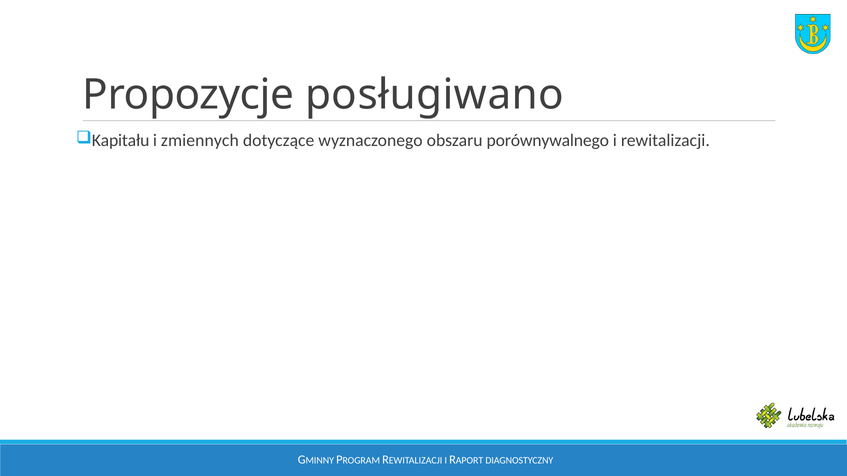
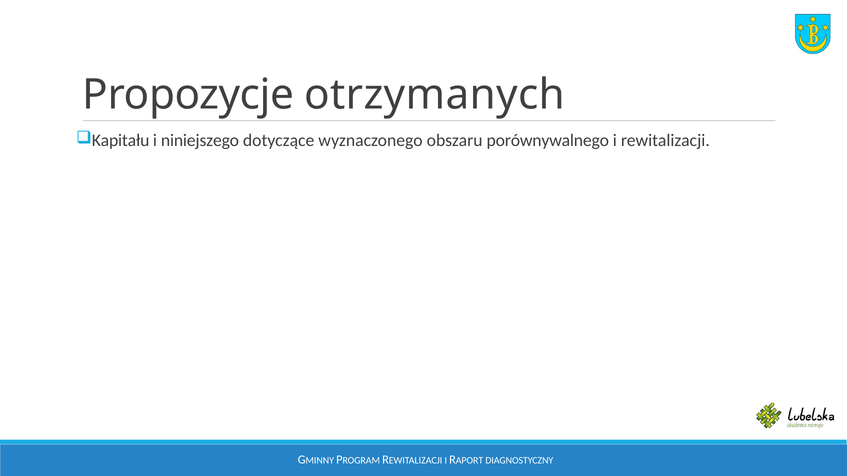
posługiwano: posługiwano -> otrzymanych (435, 95)
zmiennych: zmiennych -> niniejszego (200, 141)
